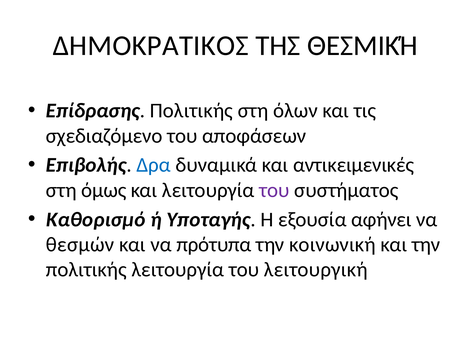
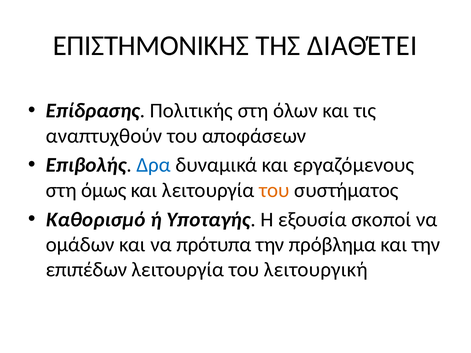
ΔΗΜΟΚΡΑΤΙΚΟΣ: ΔΗΜΟΚΡΑΤΙΚΟΣ -> ΕΠΙΣΤΗΜΟΝΙΚΗΣ (151, 46)
ΘΕΣΜΙΚΉ: ΘΕΣΜΙΚΉ -> ΔΙΑΘΈΤΕΙ (362, 46)
σχεδιαζόμενο: σχεδιαζόμενο -> αναπτυχθούν (104, 136)
αντικειμενικές: αντικειμενικές -> εργαζόμενους (354, 165)
του colour: purple -> orange (274, 190)
αφήνει: αφήνει -> σκοποί (381, 220)
θεσμών: θεσμών -> ομάδων (80, 245)
κοινωνική: κοινωνική -> πρόβλημα (333, 245)
πολιτικής: πολιτικής -> επιπέδων (86, 270)
